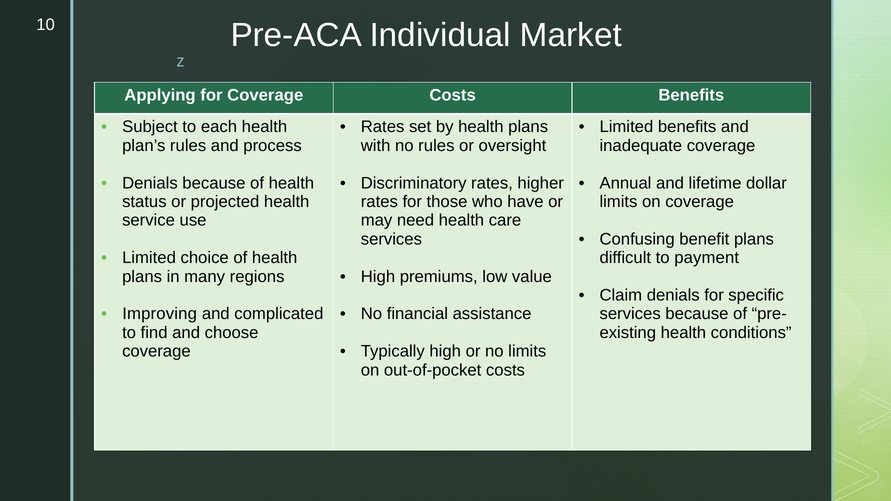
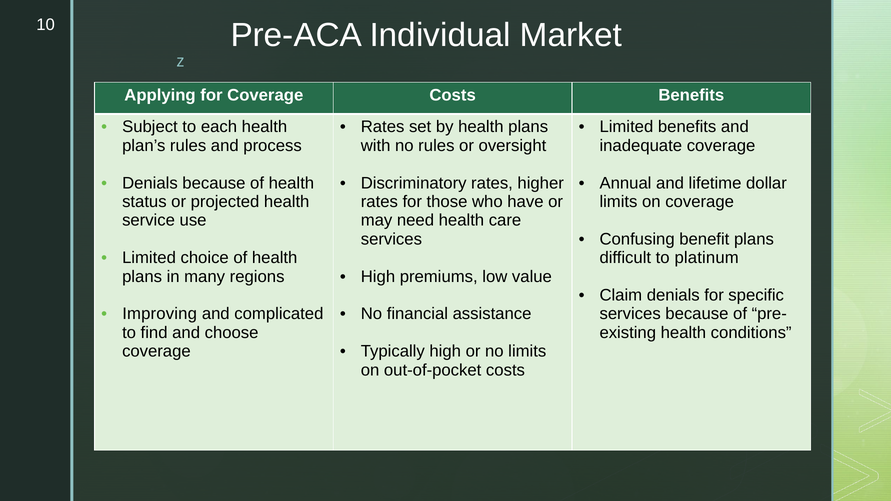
payment: payment -> platinum (707, 258)
